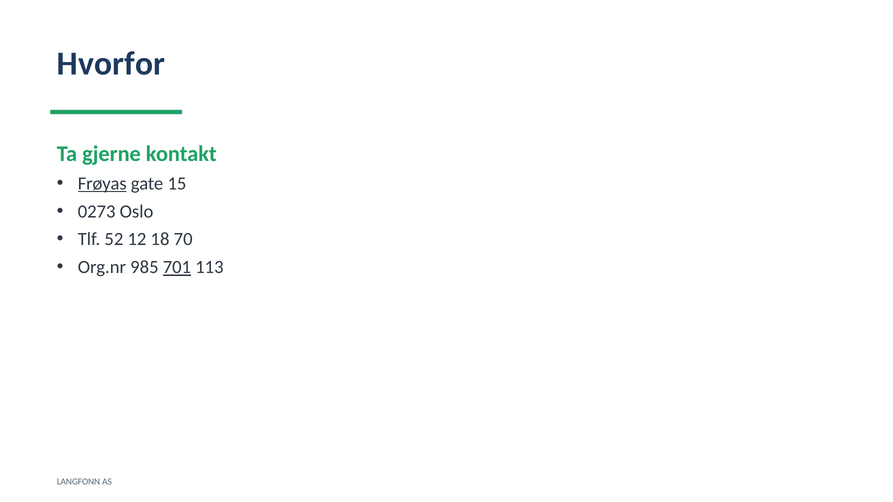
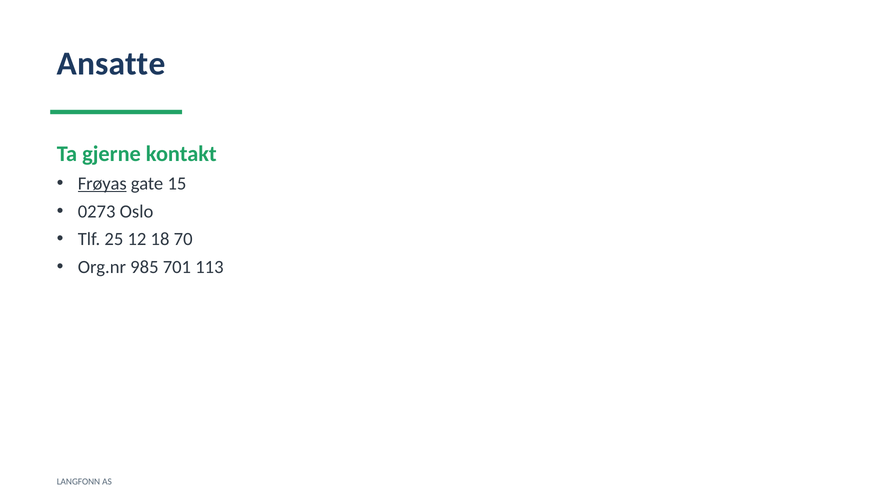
Hvorfor: Hvorfor -> Ansatte (111, 64)
52: 52 -> 25 (114, 239)
701 underline: present -> none (177, 267)
